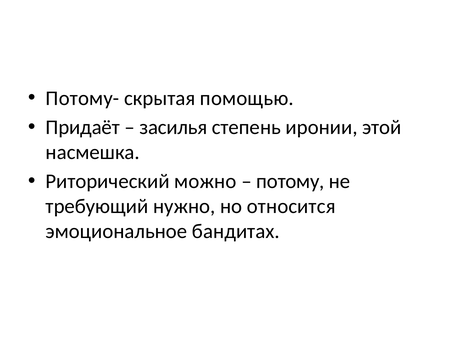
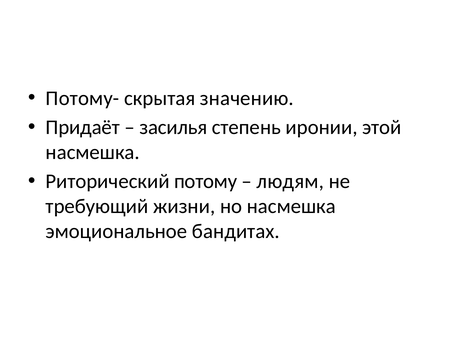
помощью: помощью -> значению (247, 98)
можно: можно -> потому (206, 181)
потому: потому -> людям (290, 181)
нужно: нужно -> жизни (184, 206)
но относится: относится -> насмешка (291, 206)
